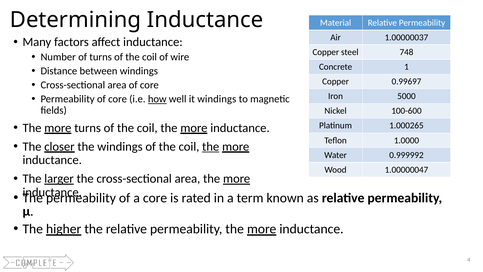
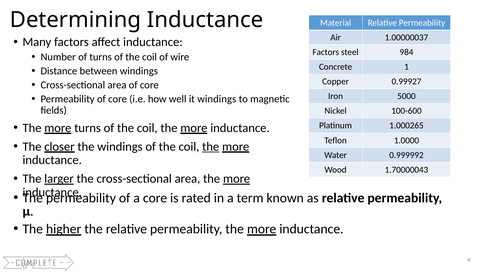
Copper: Copper -> Factors (326, 52)
748: 748 -> 984 (406, 52)
0.99697: 0.99697 -> 0.99927 (406, 81)
how underline: present -> none (157, 99)
1.00000047: 1.00000047 -> 1.70000043 (406, 170)
